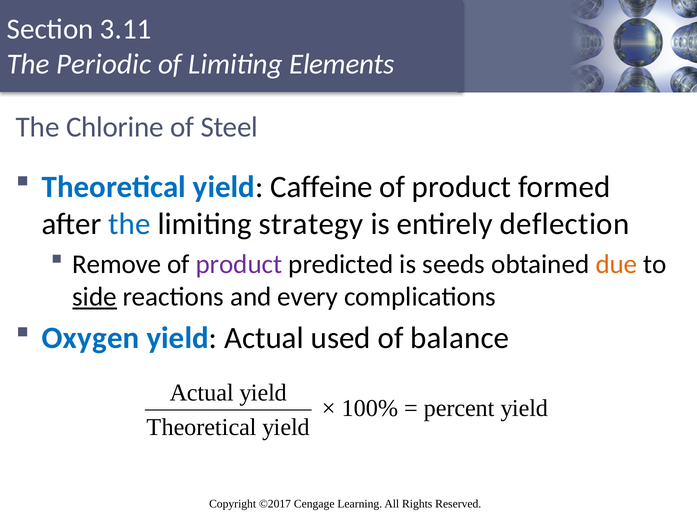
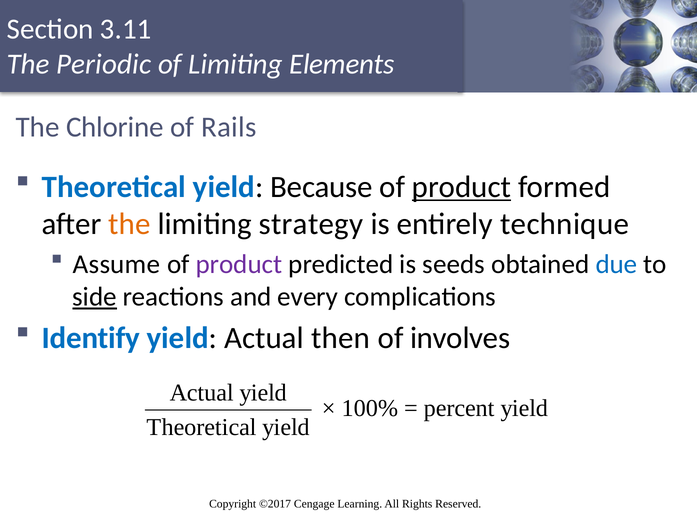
Steel: Steel -> Rails (229, 127)
Caffeine: Caffeine -> Because (321, 187)
product underline: none -> present (462, 187)
the colour: blue -> orange (129, 224)
deflection: deflection -> technique (565, 224)
Remove: Remove -> Assume (117, 264)
due colour: orange -> blue (616, 264)
Oxygen: Oxygen -> Identify (91, 338)
used: used -> then (341, 338)
balance: balance -> involves (460, 338)
